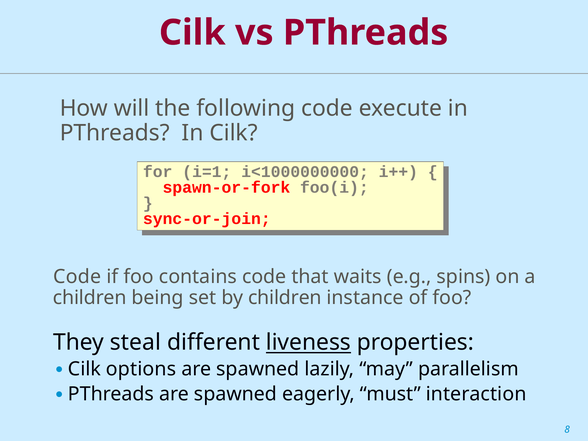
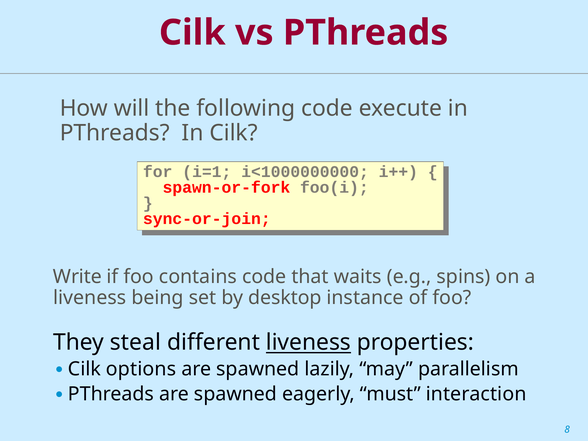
Code: Code -> Write (77, 277)
children: children -> liveness (90, 298)
by children: children -> desktop (285, 298)
